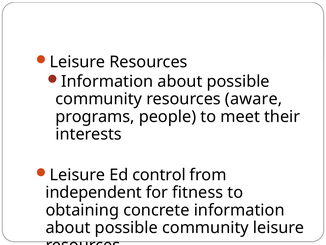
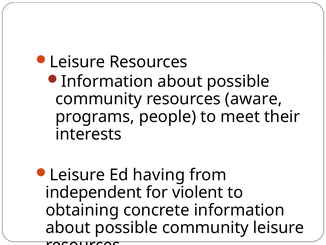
control: control -> having (159, 175)
fitness: fitness -> violent (198, 192)
